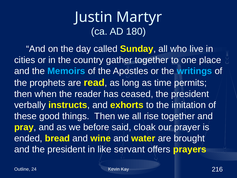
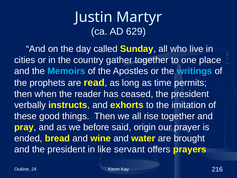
180: 180 -> 629 (136, 31)
cloak: cloak -> origin (145, 127)
